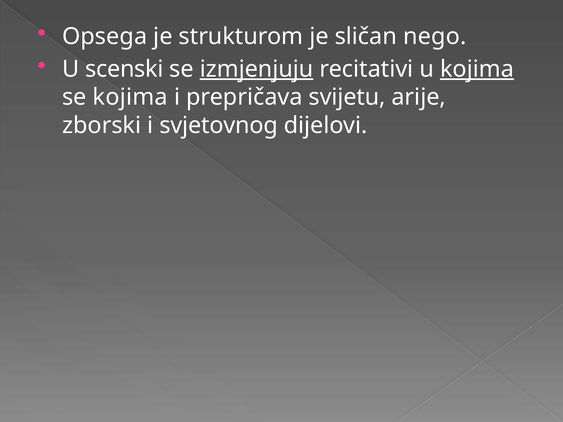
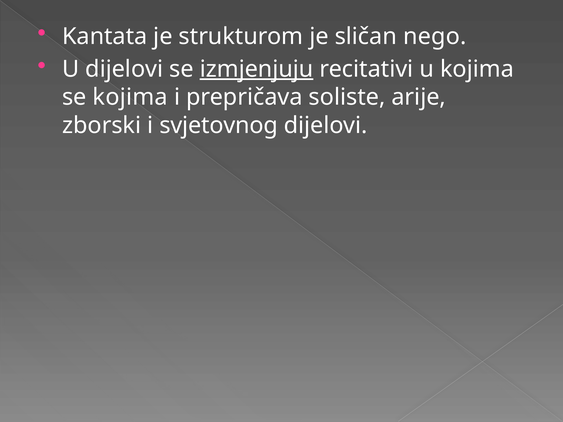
Opsega: Opsega -> Kantata (105, 36)
U scenski: scenski -> dijelovi (124, 69)
kojima underline: present -> none (477, 69)
svijetu: svijetu -> soliste (347, 97)
